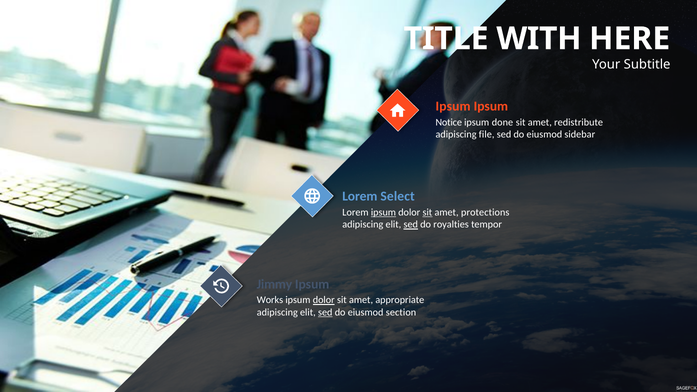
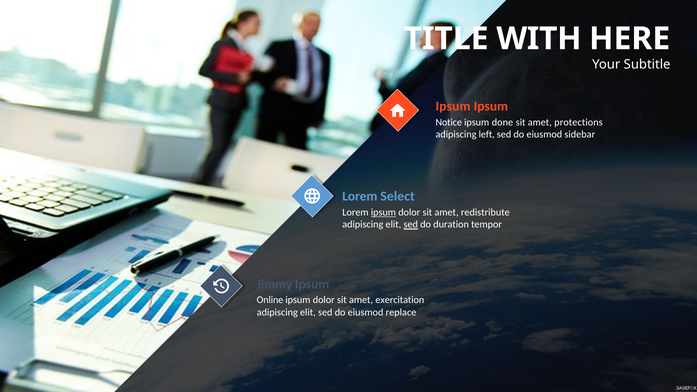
redistribute: redistribute -> protections (579, 122)
file: file -> left (487, 135)
sit underline: present -> none (427, 212)
protections: protections -> redistribute (485, 212)
royalties: royalties -> duration (451, 225)
Works: Works -> Online (270, 300)
dolor underline: present -> none (324, 300)
appropriate: appropriate -> exercitation (400, 300)
sed underline: present -> none (325, 312)
section: section -> replace (401, 312)
